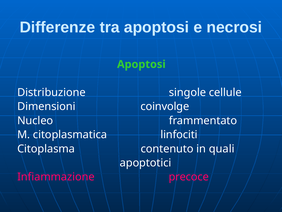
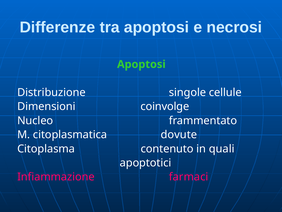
linfociti: linfociti -> dovute (179, 134)
precoce: precoce -> farmaci (189, 177)
